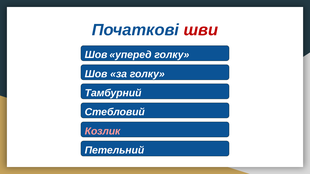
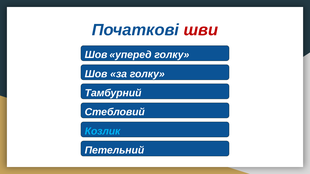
Козлик colour: pink -> light blue (103, 131)
